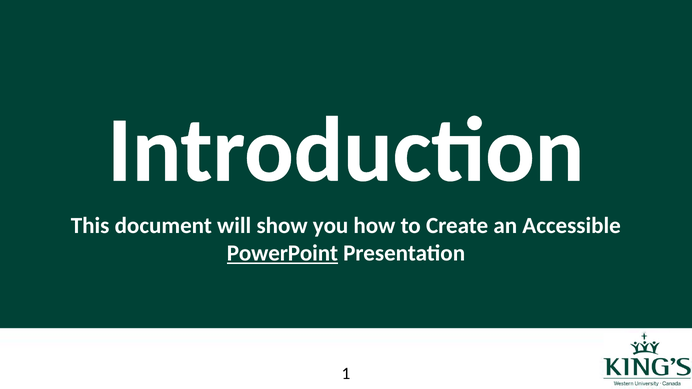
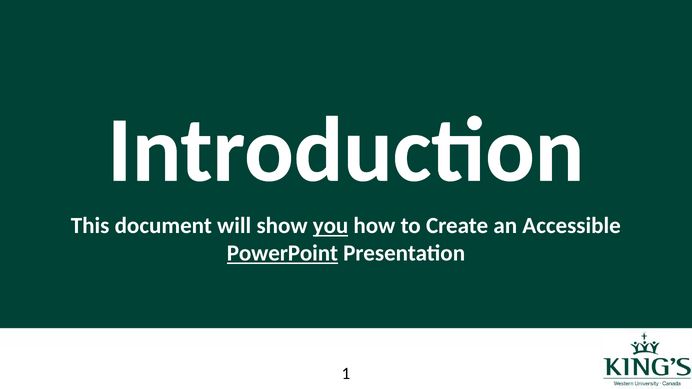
you underline: none -> present (331, 226)
